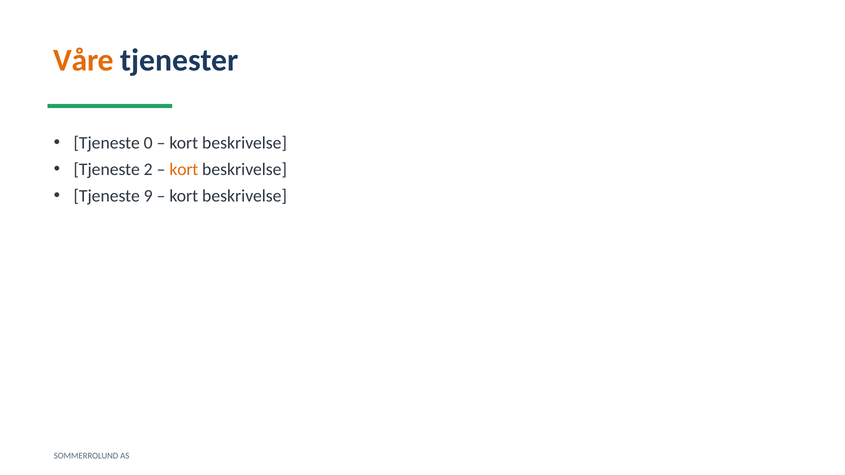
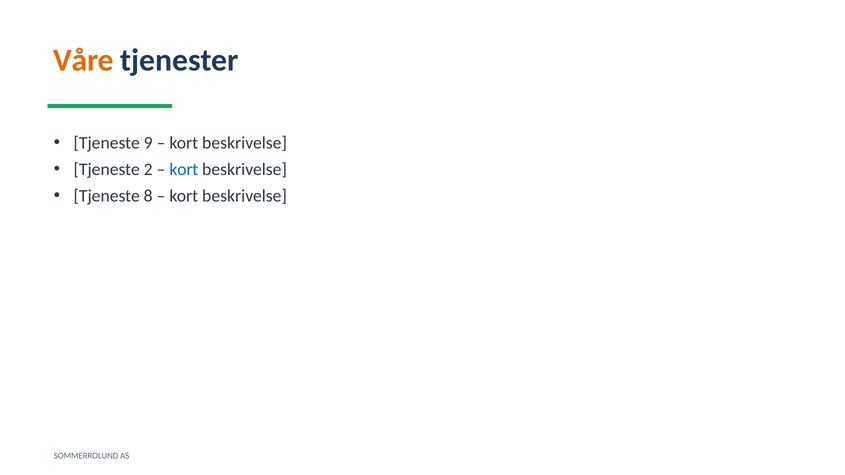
0: 0 -> 9 (148, 143)
kort colour: orange -> blue (184, 170)
9: 9 -> 8 (148, 196)
